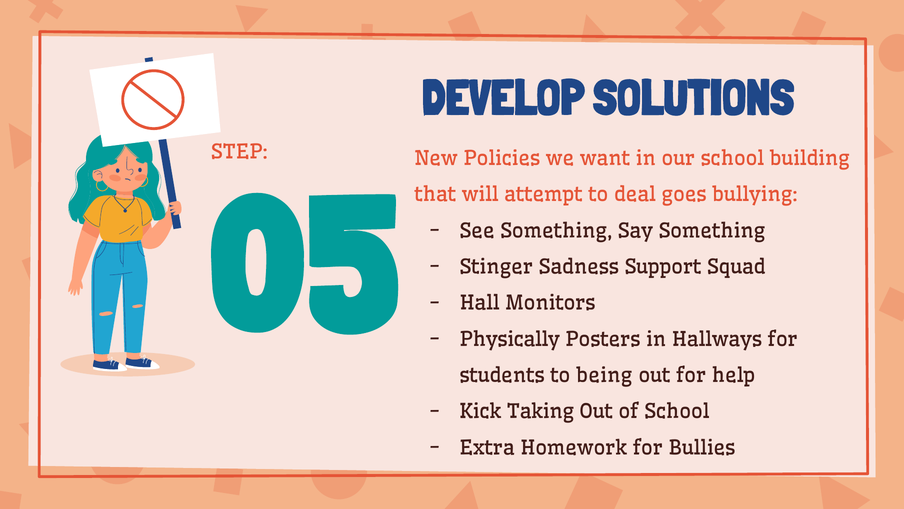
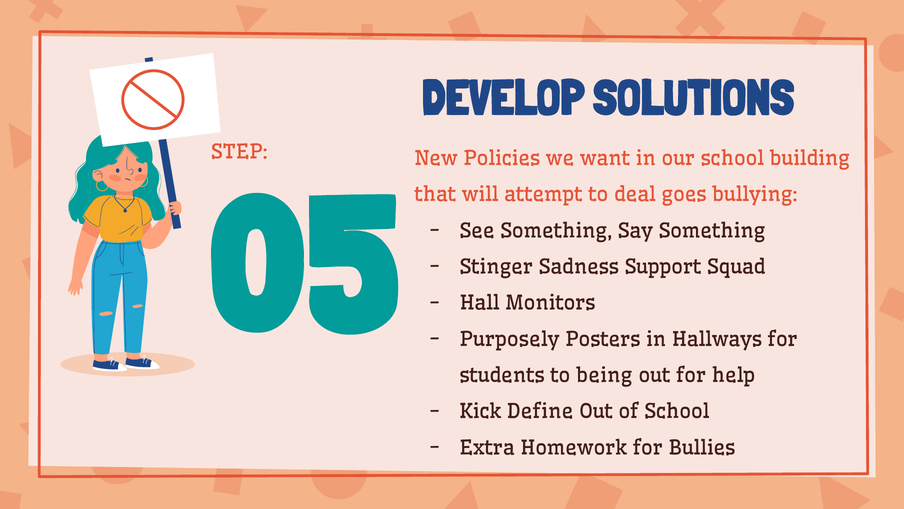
Physically: Physically -> Purposely (510, 339)
Taking: Taking -> Define (540, 411)
